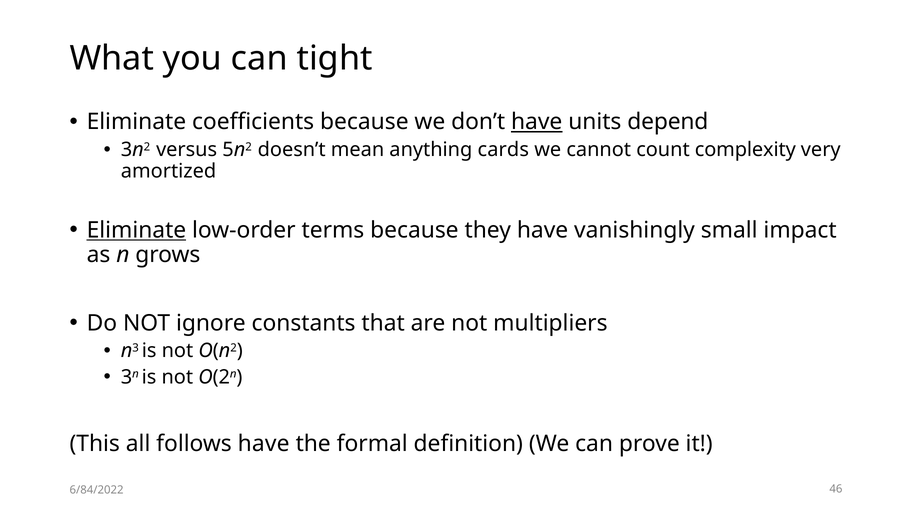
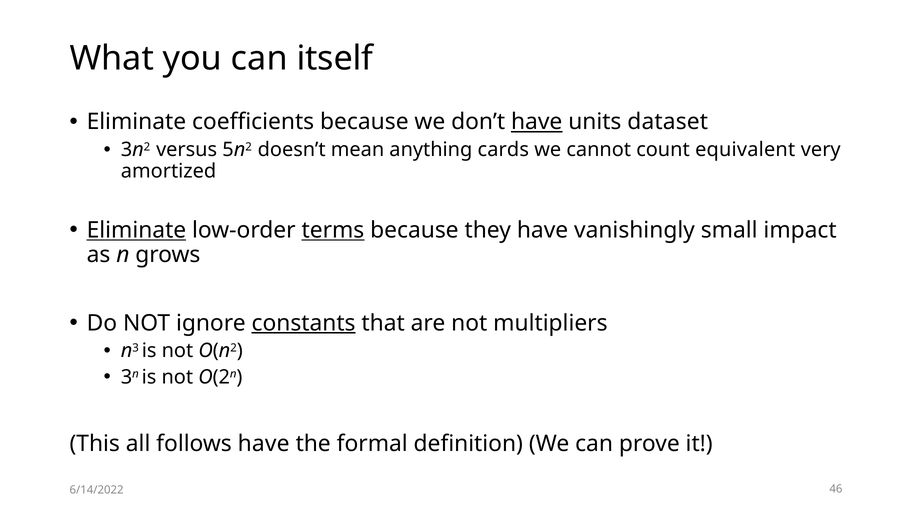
tight: tight -> itself (335, 58)
depend: depend -> dataset (668, 122)
complexity: complexity -> equivalent (745, 150)
terms underline: none -> present (333, 230)
constants underline: none -> present (304, 323)
6/84/2022: 6/84/2022 -> 6/14/2022 (97, 490)
